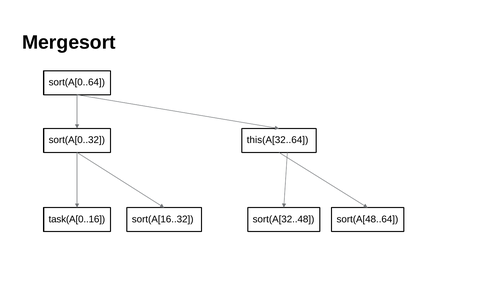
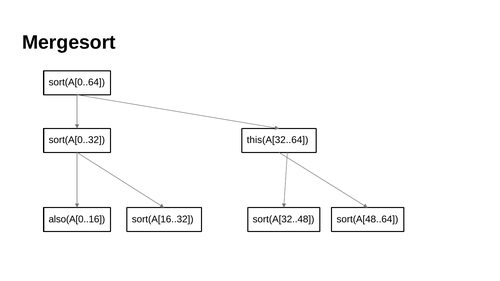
task(A[0..16: task(A[0..16 -> also(A[0..16 (77, 219)
